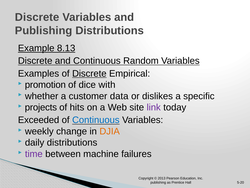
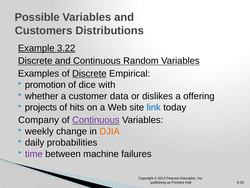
Discrete: Discrete -> Possible (37, 17)
Publishing: Publishing -> Customers (44, 31)
8.13: 8.13 -> 3.22 (66, 48)
specific: specific -> offering (199, 96)
link colour: purple -> blue (154, 107)
Exceeded: Exceeded -> Company (39, 120)
Continuous colour: blue -> purple (96, 120)
daily distributions: distributions -> probabilities (72, 142)
